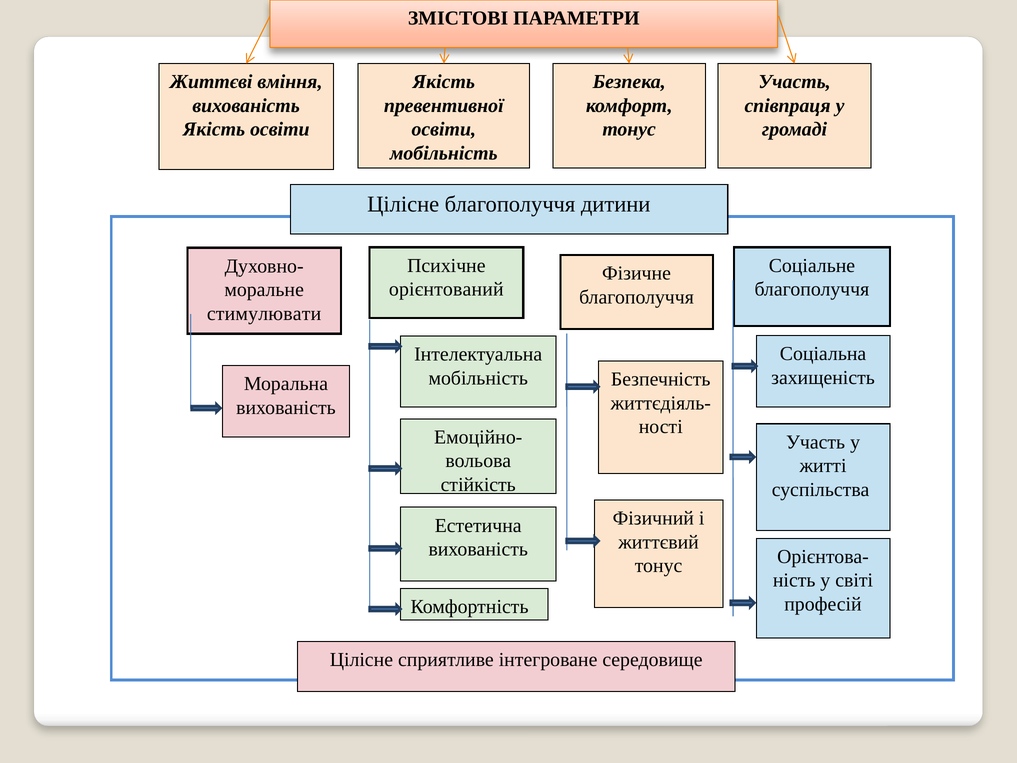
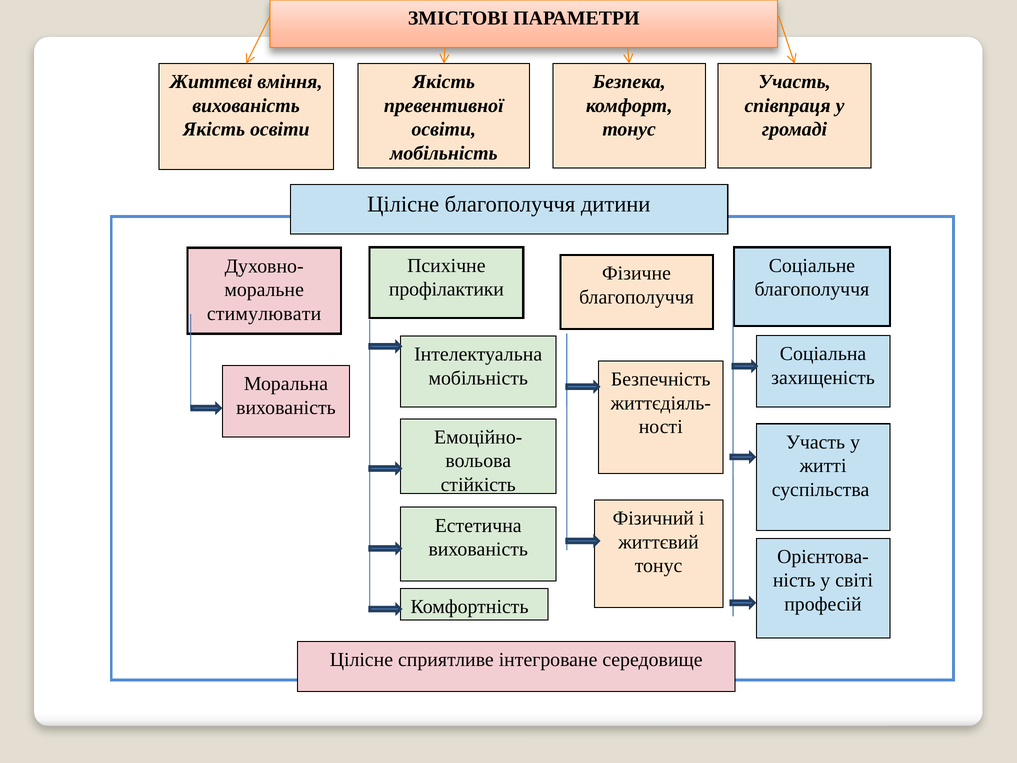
орієнтований: орієнтований -> профілактики (446, 289)
